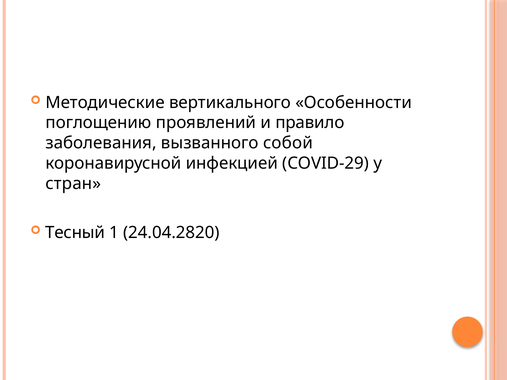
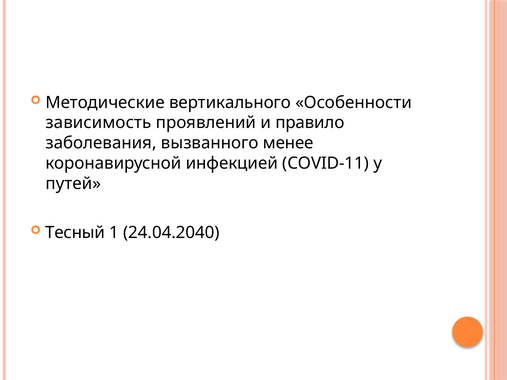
поглощению: поглощению -> зависимость (98, 123)
собой: собой -> менее (288, 143)
COVID-29: COVID-29 -> COVID-11 (326, 163)
стран: стран -> путей (73, 184)
24.04.2820: 24.04.2820 -> 24.04.2040 (171, 233)
